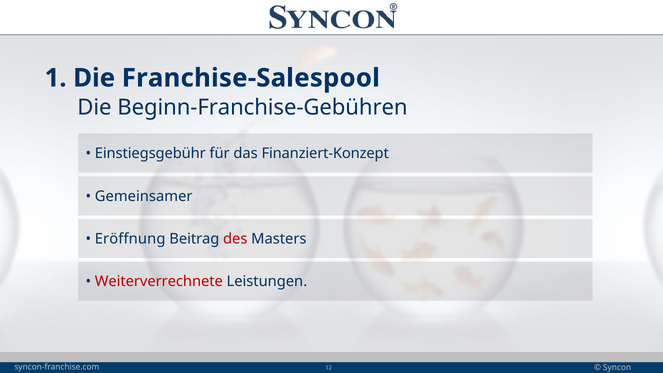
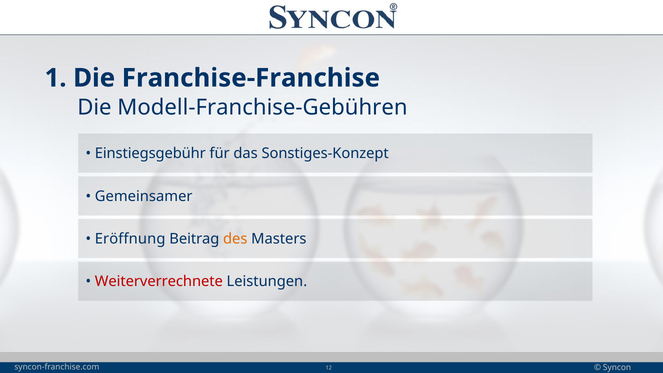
Franchise-Salespool: Franchise-Salespool -> Franchise-Franchise (251, 78)
Beginn-Franchise-Gebühren: Beginn-Franchise-Gebühren -> Modell-Franchise-Gebühren (262, 107)
Finanziert-Konzept: Finanziert-Konzept -> Sonstiges-Konzept (325, 154)
des colour: red -> orange (235, 239)
